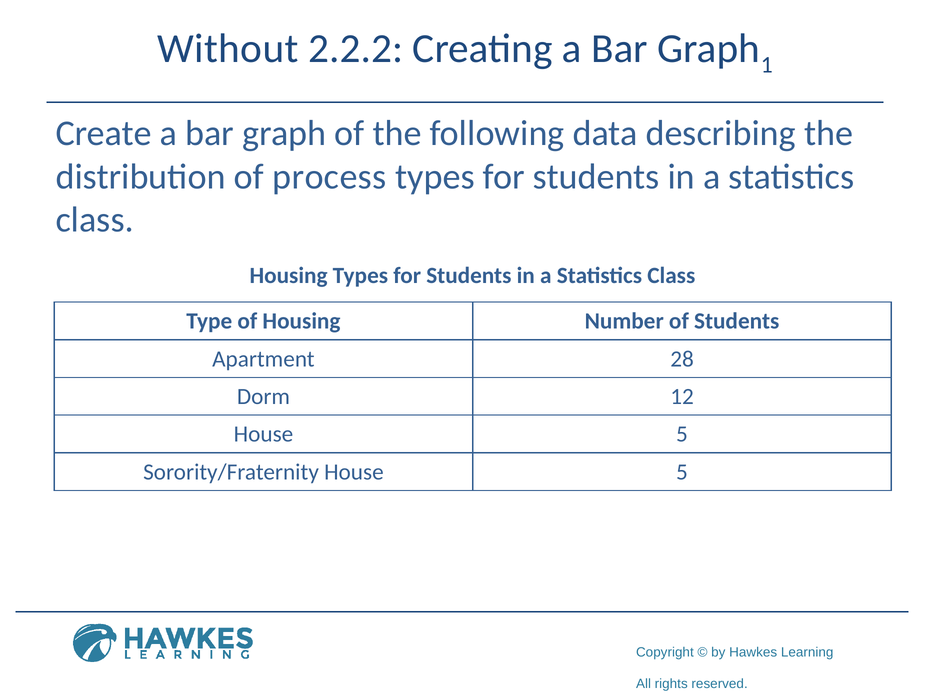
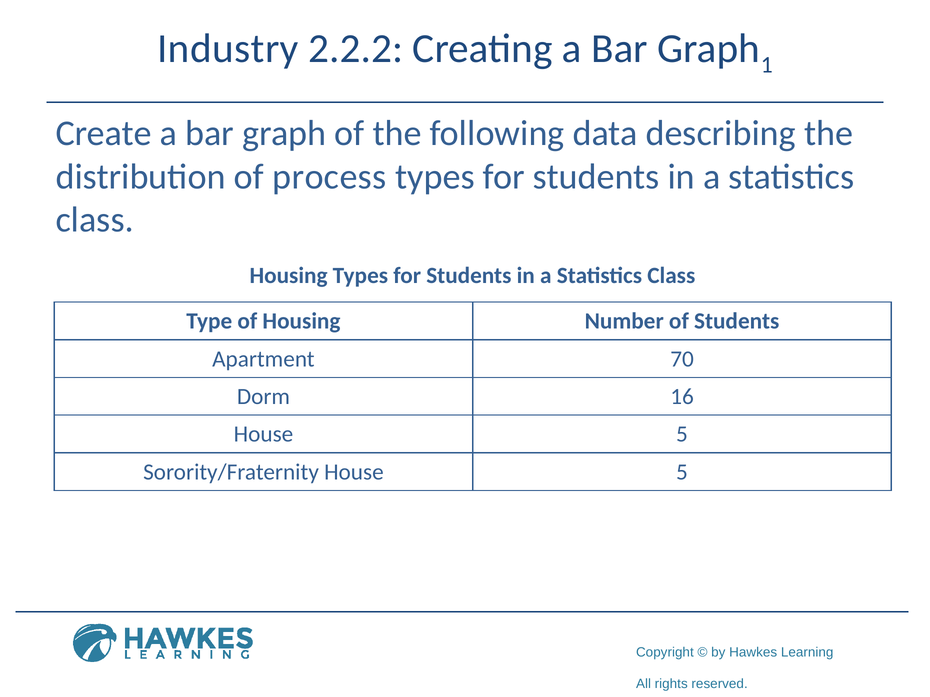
Without: Without -> Industry (228, 49)
28: 28 -> 70 (682, 359)
12: 12 -> 16 (682, 397)
